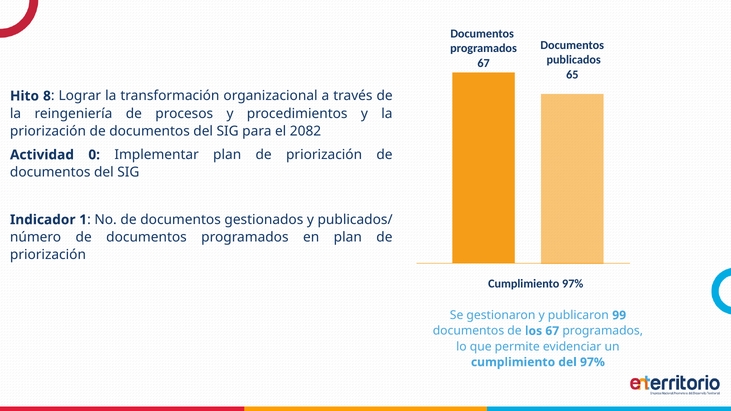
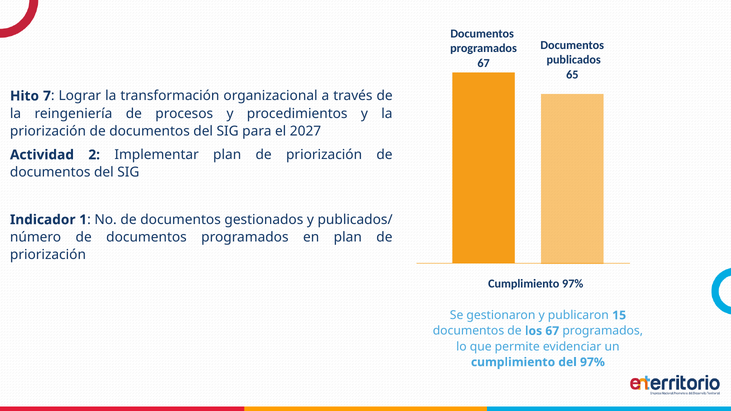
8: 8 -> 7 (47, 96)
2082: 2082 -> 2027 (306, 131)
0: 0 -> 2 (94, 155)
99: 99 -> 15 (619, 315)
